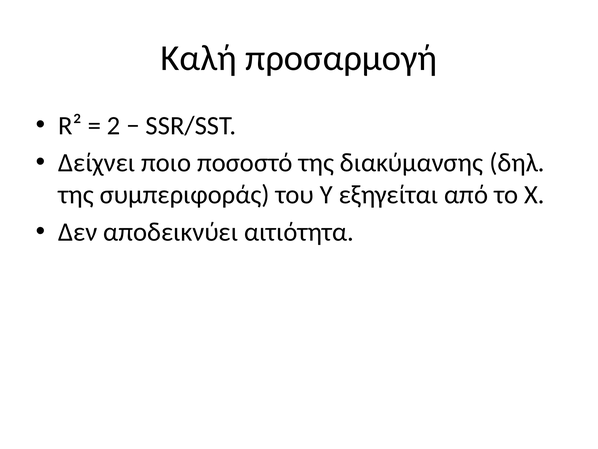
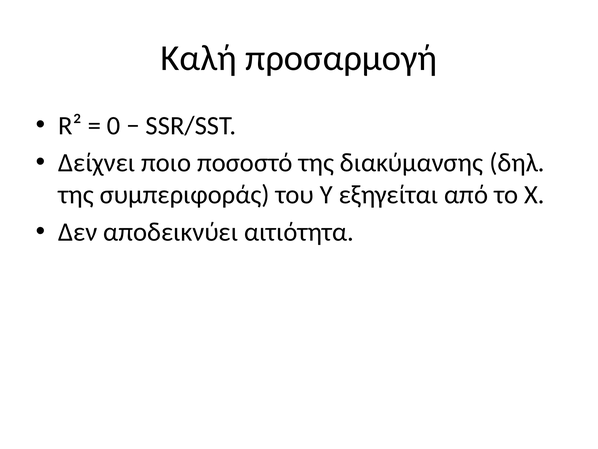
2: 2 -> 0 (114, 125)
